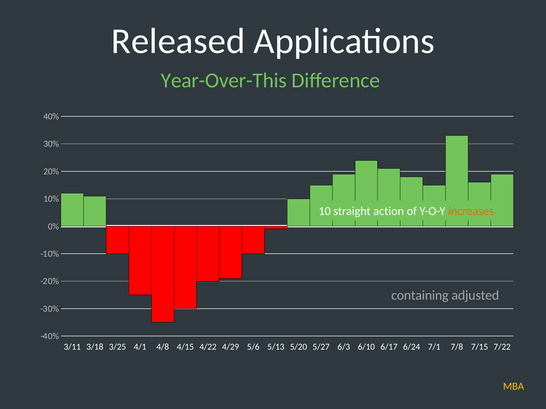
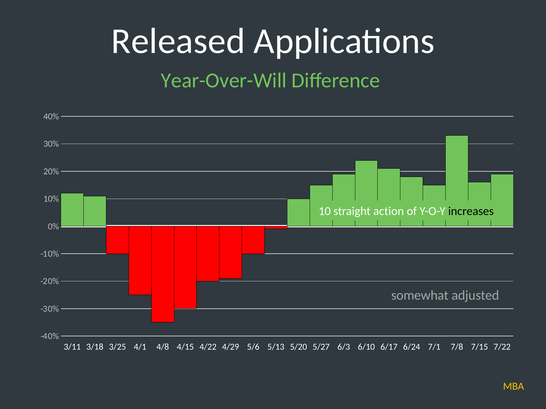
Year-Over-This: Year-Over-This -> Year-Over-Will (224, 81)
increases colour: orange -> black (471, 212)
containing: containing -> somewhat (420, 296)
